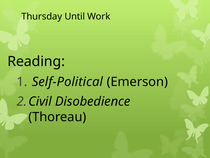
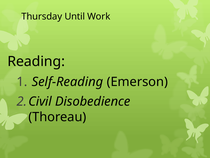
Self-Political: Self-Political -> Self-Reading (67, 82)
